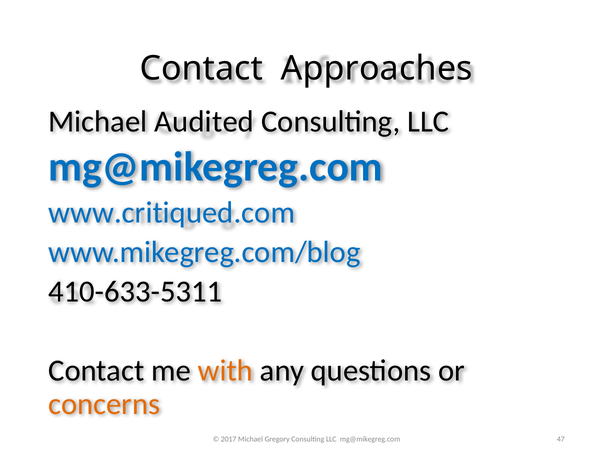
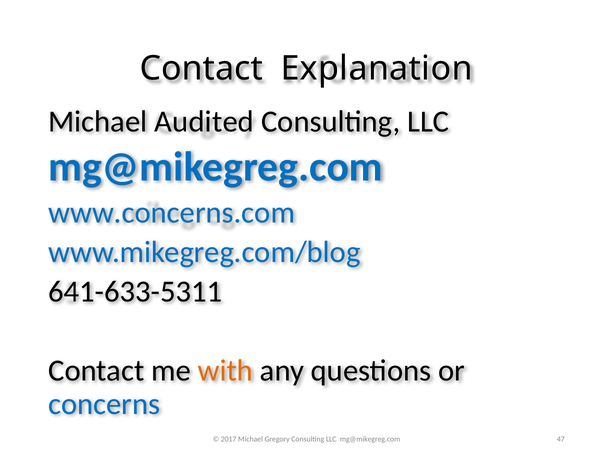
Approaches: Approaches -> Explanation (377, 69)
www.critiqued.com: www.critiqued.com -> www.concerns.com (172, 213)
410-633-5311: 410-633-5311 -> 641-633-5311 (135, 292)
concerns colour: orange -> blue (104, 404)
